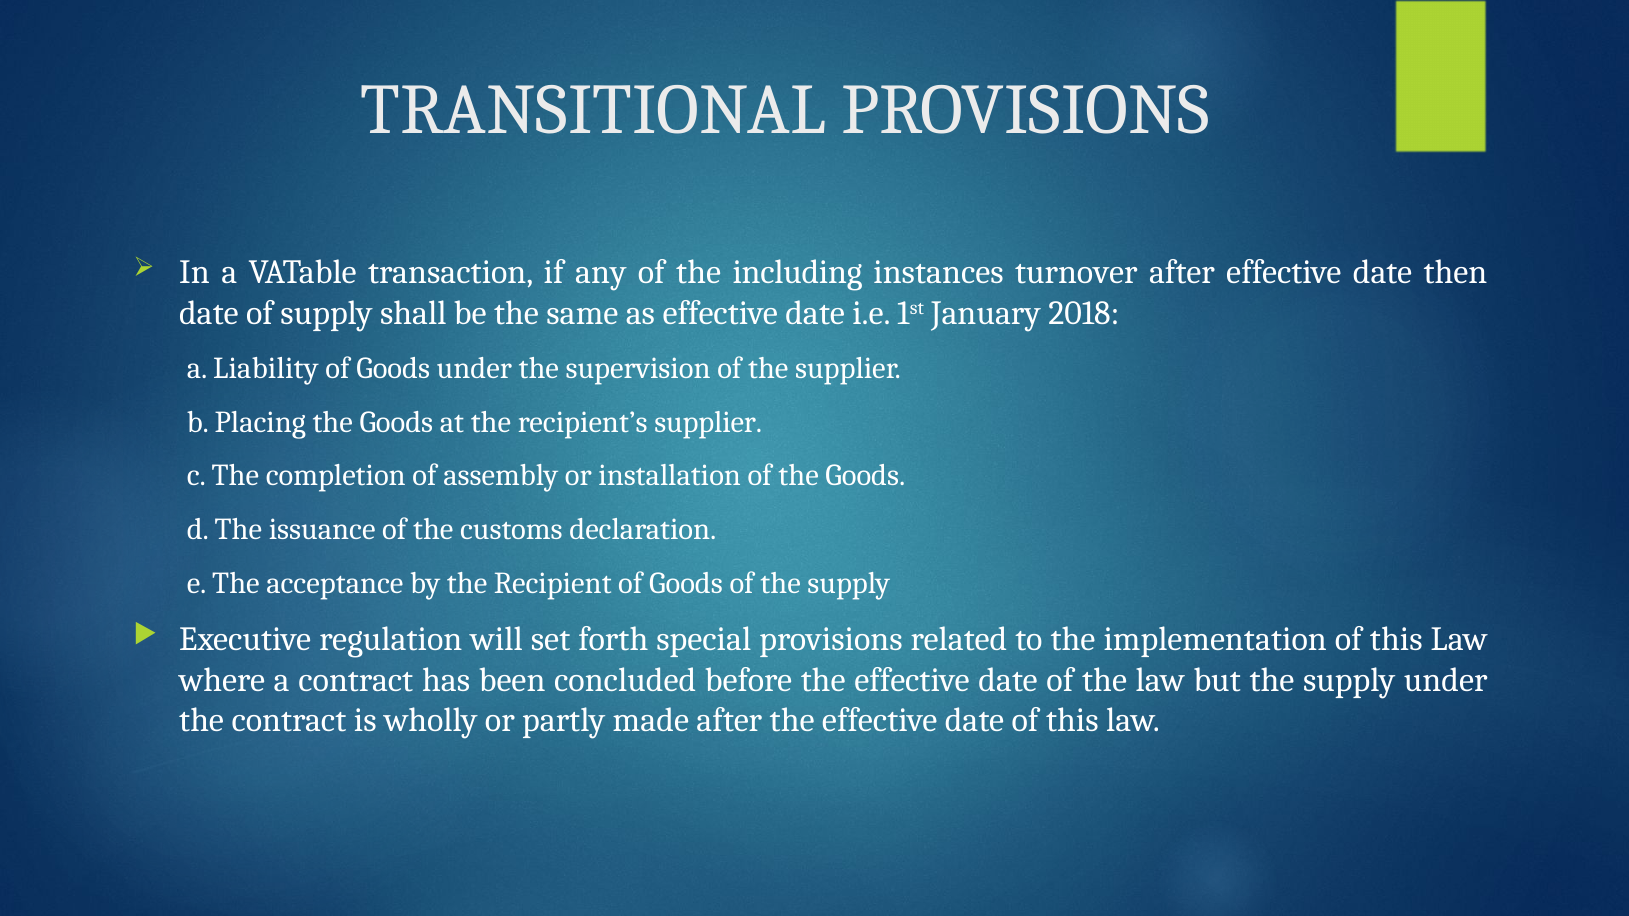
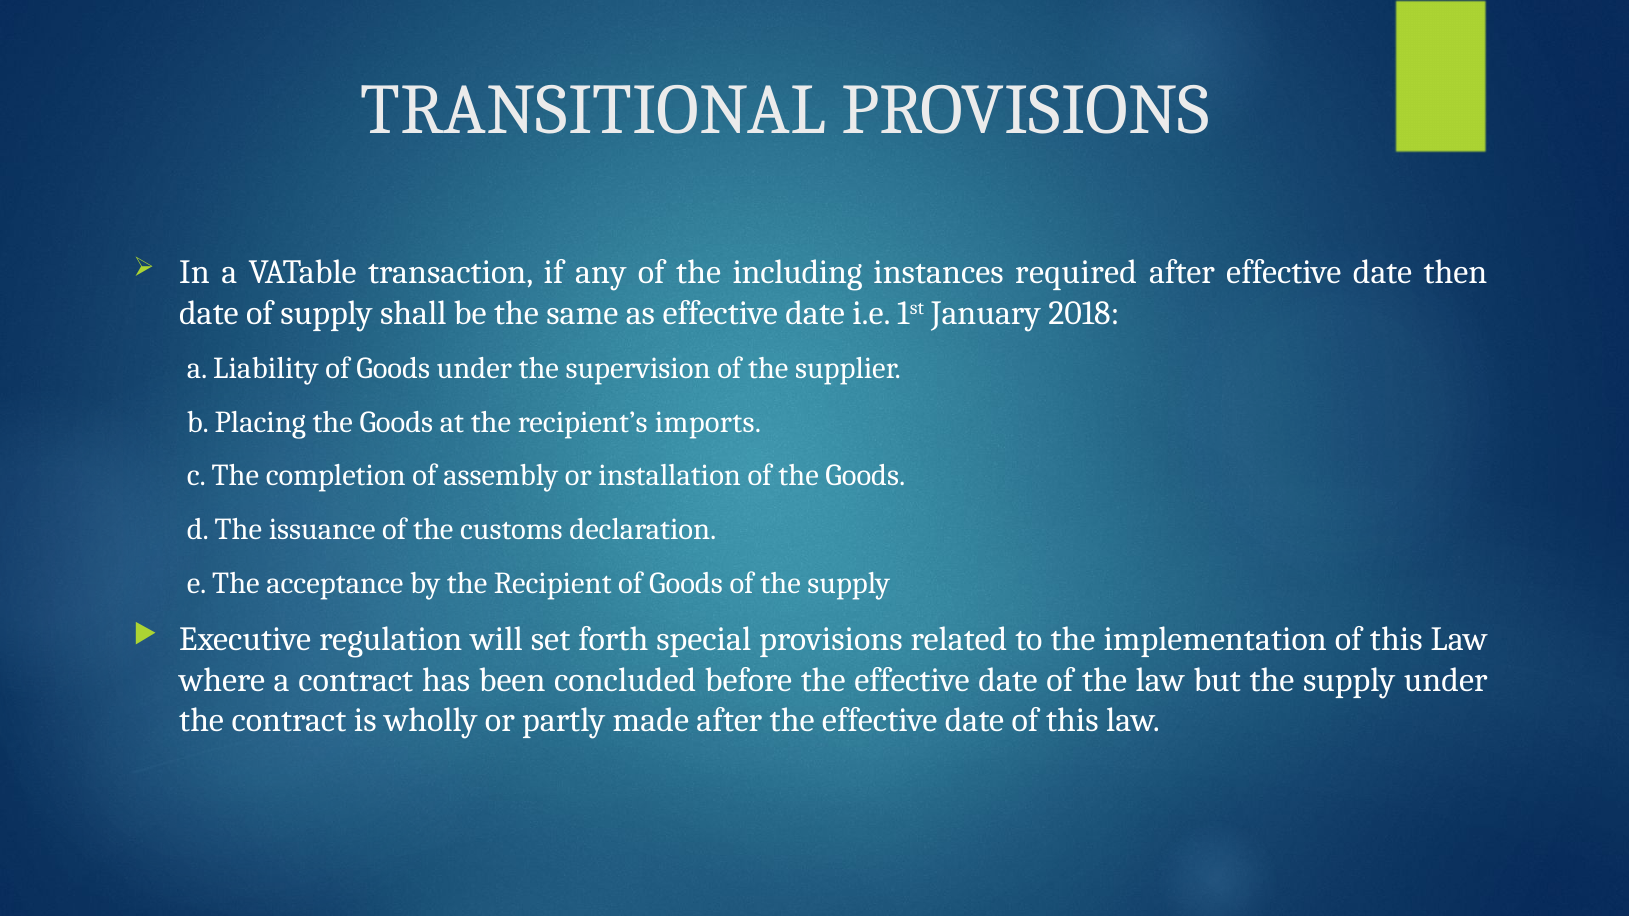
turnover: turnover -> required (1076, 273)
recipient’s supplier: supplier -> imports (708, 422)
